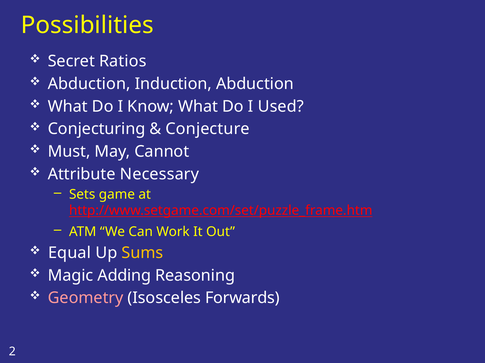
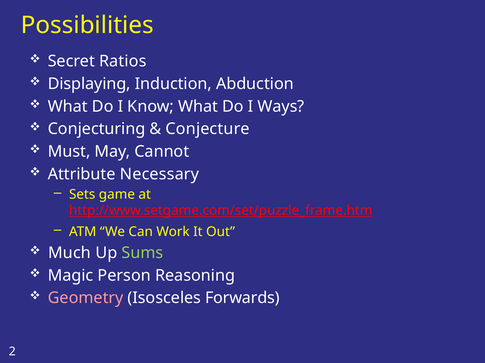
Abduction: Abduction -> Displaying (89, 84)
Used: Used -> Ways (281, 107)
Equal: Equal -> Much (70, 253)
Sums colour: yellow -> light green (142, 253)
Adding: Adding -> Person (124, 276)
